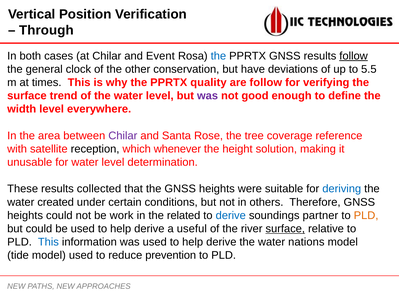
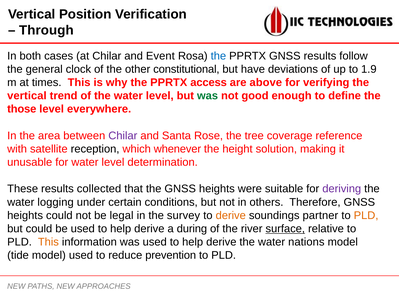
follow underline: present -> none (354, 56)
conservation: conservation -> constitutional (186, 69)
5.5: 5.5 -> 1.9 (369, 69)
quality: quality -> access (209, 83)
are follow: follow -> above (266, 83)
surface: surface -> vertical (27, 96)
was colour: purple -> green (208, 96)
width: width -> those (22, 109)
deriving colour: blue -> purple (342, 189)
created: created -> logging (56, 202)
work: work -> legal (122, 216)
related: related -> survey (184, 216)
derive colour: blue -> orange (231, 216)
useful: useful -> during (192, 229)
This colour: blue -> orange (48, 242)
